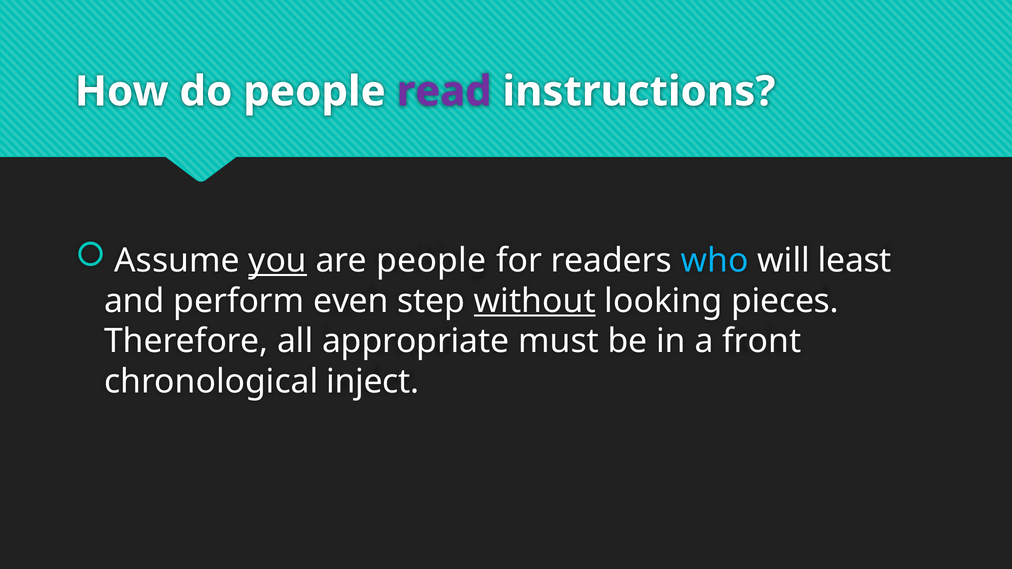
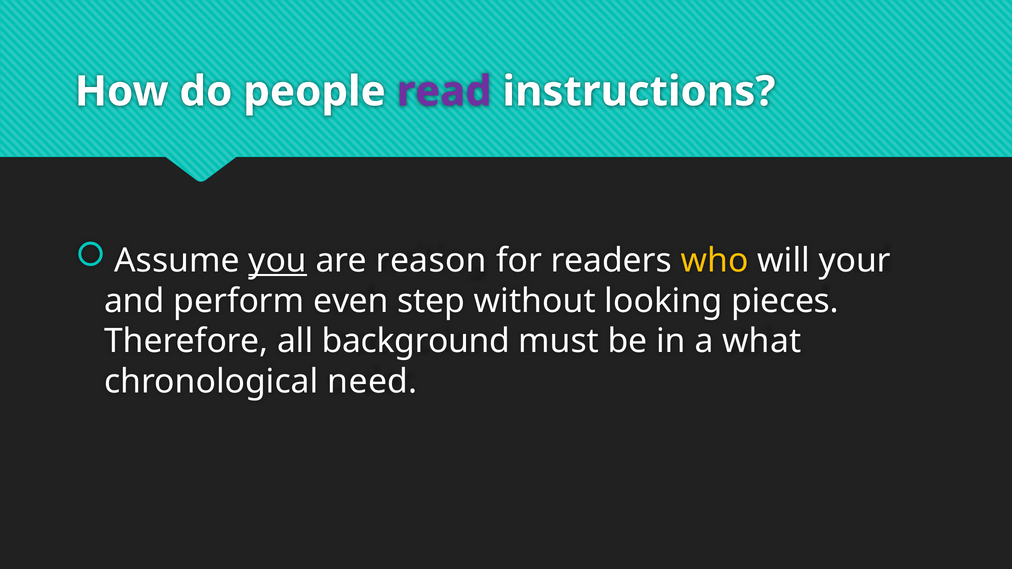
are people: people -> reason (431, 261)
who colour: light blue -> yellow (715, 261)
least: least -> your (855, 261)
without underline: present -> none (535, 301)
appropriate: appropriate -> background (416, 342)
front: front -> what (762, 342)
inject: inject -> need (372, 382)
